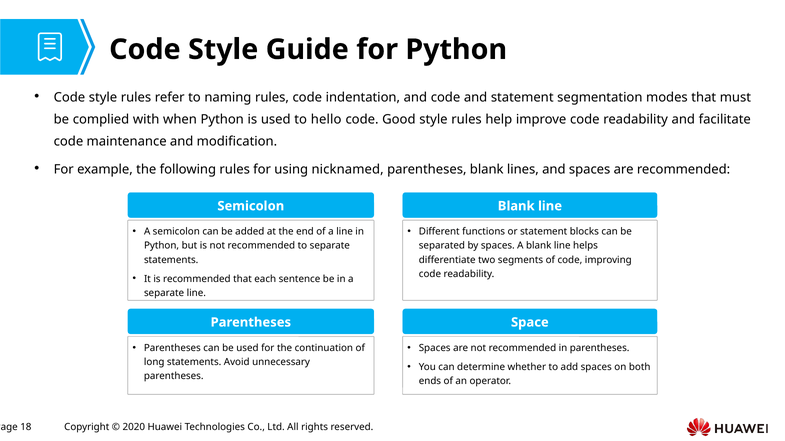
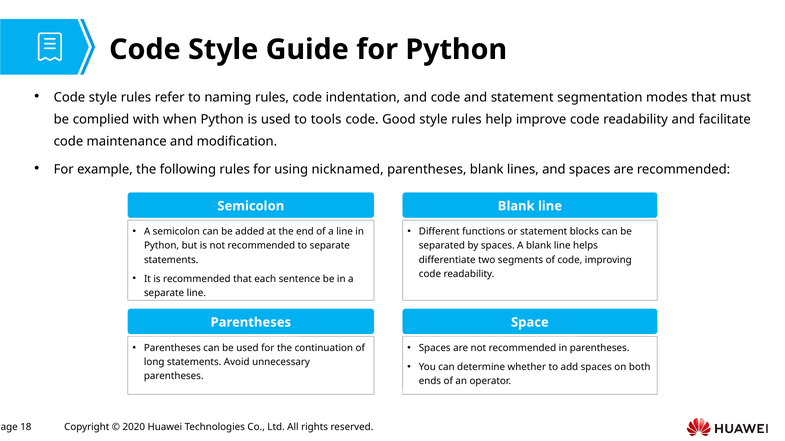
hello: hello -> tools (326, 120)
